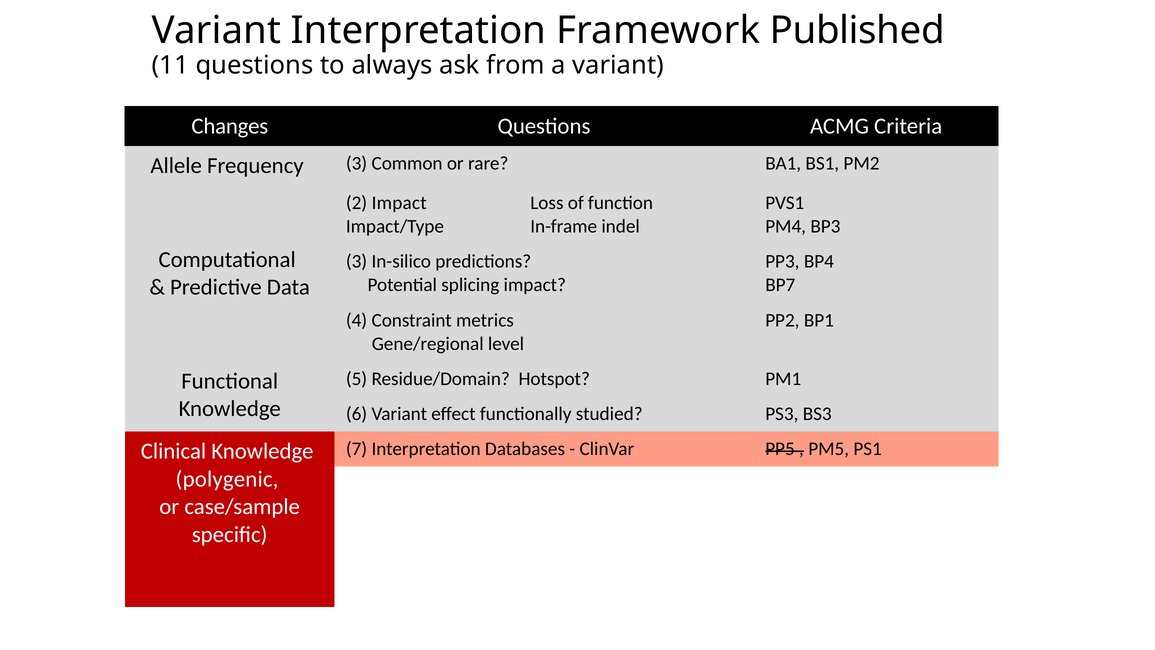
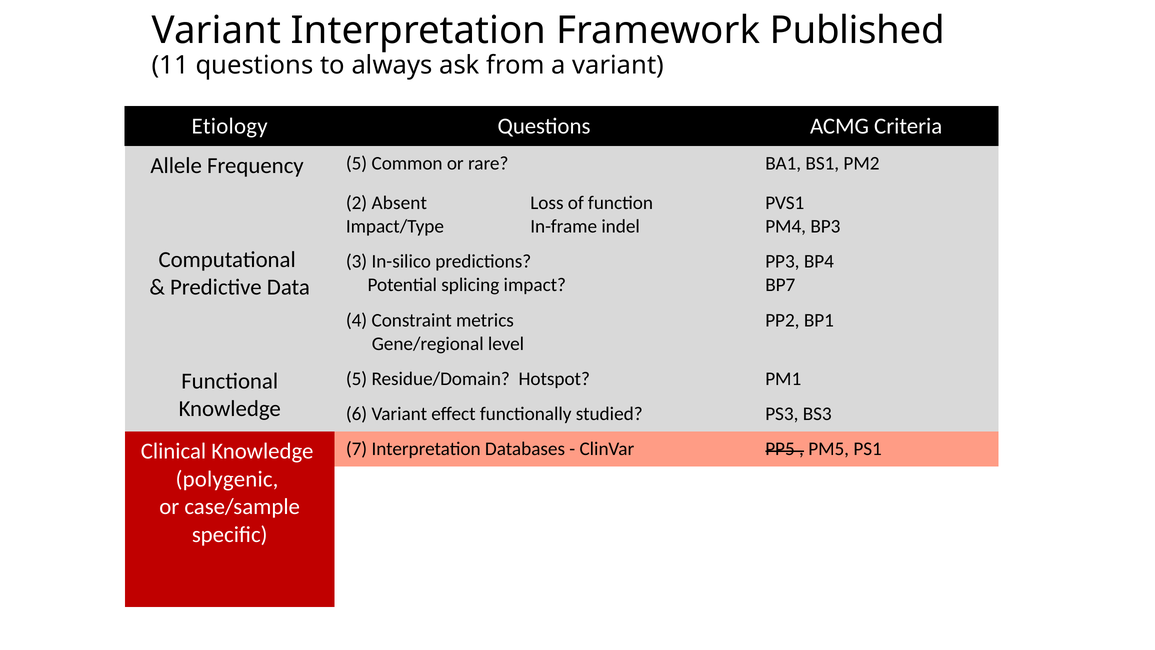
Changes: Changes -> Etiology (230, 126)
Frequency 3: 3 -> 5 (357, 164)
2 Impact: Impact -> Absent (399, 203)
